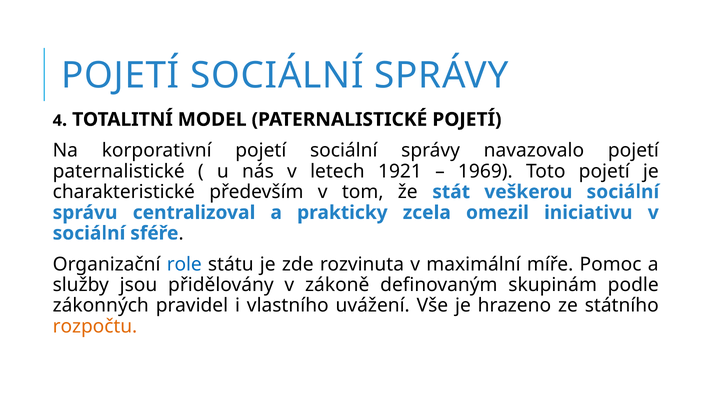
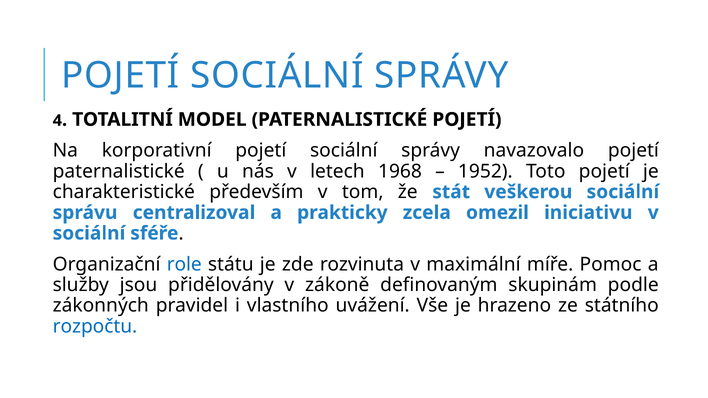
1921: 1921 -> 1968 (400, 171)
1969: 1969 -> 1952 (485, 171)
rozpočtu colour: orange -> blue (95, 327)
